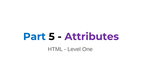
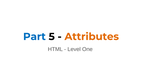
Attributes colour: purple -> orange (92, 37)
